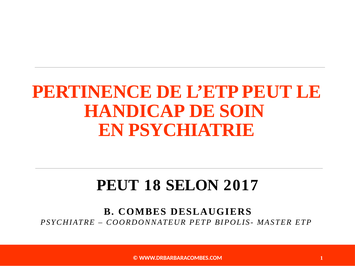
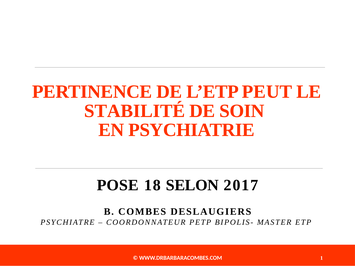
HANDICAP: HANDICAP -> STABILITÉ (135, 111)
PEUT: PEUT -> POSE (118, 185)
